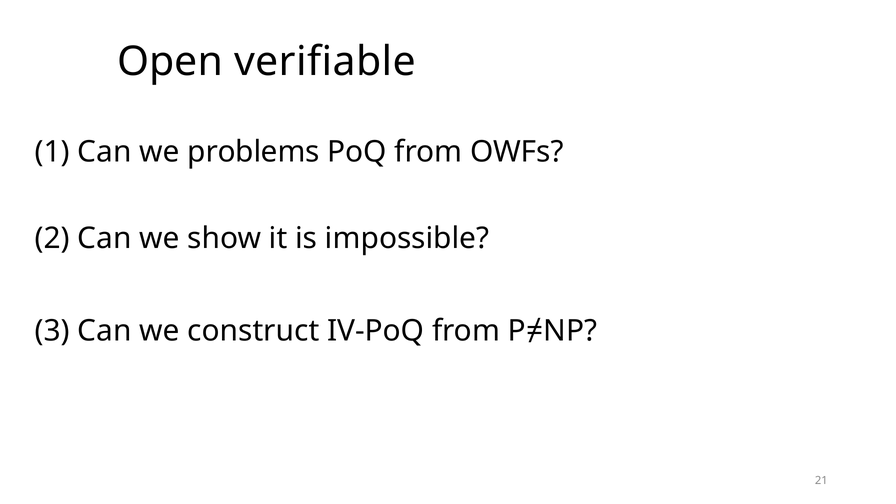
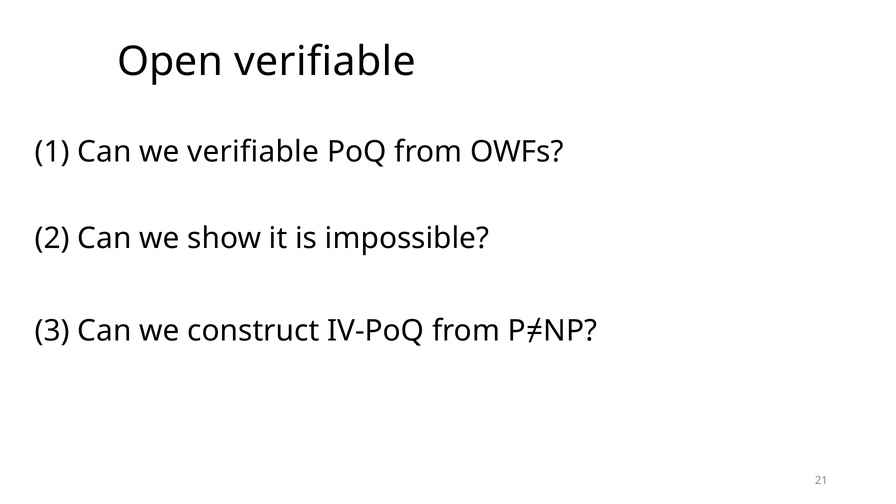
we problems: problems -> verifiable (253, 152)
